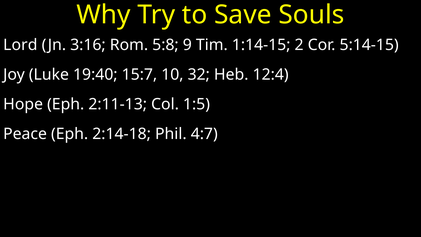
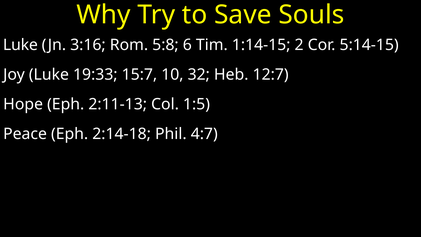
Lord: Lord -> Luke (20, 45)
9: 9 -> 6 (187, 45)
19:40: 19:40 -> 19:33 (95, 74)
12:4: 12:4 -> 12:7 (271, 74)
